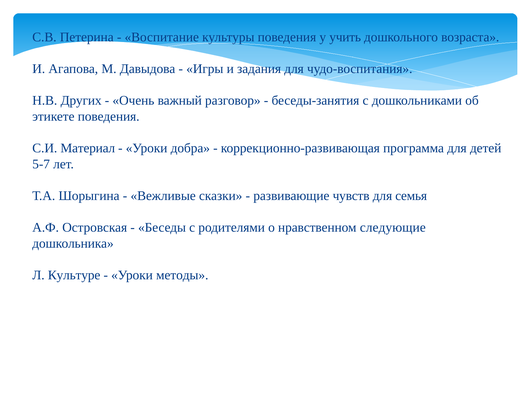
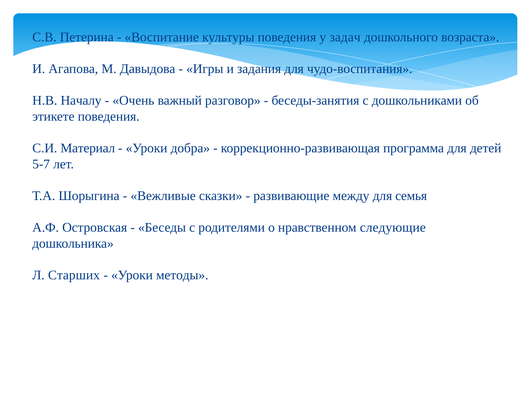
учить: учить -> задач (345, 37)
Других: Других -> Началу (81, 101)
чувств: чувств -> между (351, 196)
Культуре: Культуре -> Старших (74, 276)
